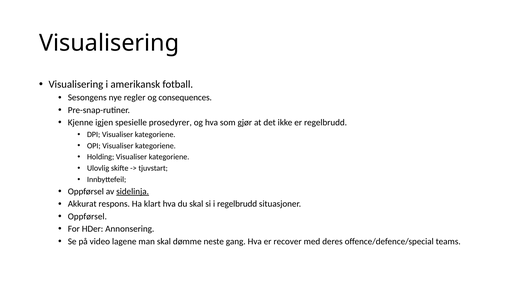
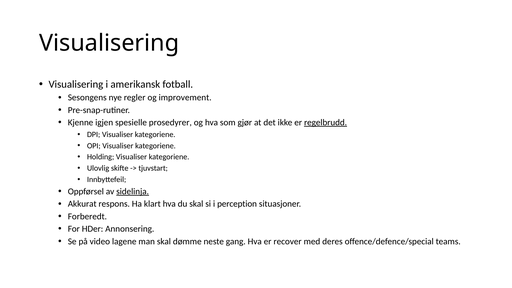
consequences: consequences -> improvement (185, 98)
regelbrudd underline: none -> present (326, 123)
i regelbrudd: regelbrudd -> perception (237, 204)
Oppførsel: Oppførsel -> Forberedt (87, 216)
